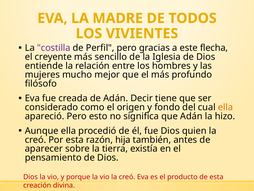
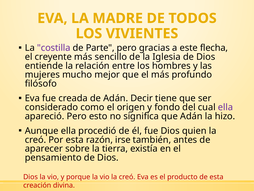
Perfil: Perfil -> Parte (100, 48)
ella colour: orange -> purple (225, 107)
hija: hija -> irse (123, 139)
